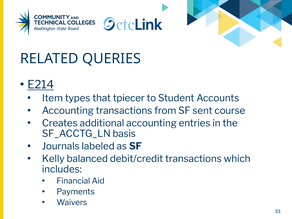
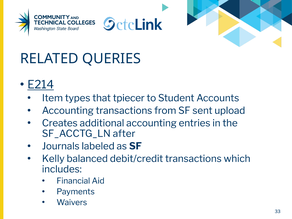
course: course -> upload (230, 111)
basis: basis -> after (124, 134)
